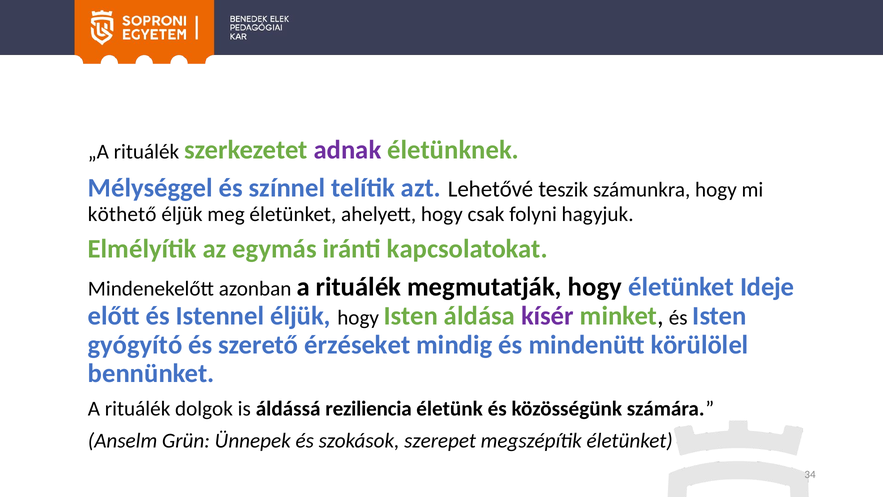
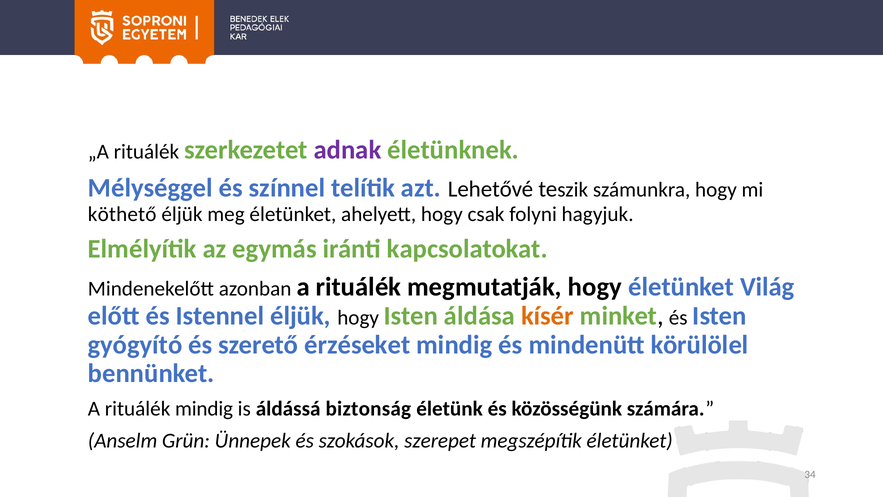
Ideje: Ideje -> Világ (767, 287)
kísér colour: purple -> orange (547, 316)
rituálék dolgok: dolgok -> mindig (204, 408)
reziliencia: reziliencia -> biztonság (368, 408)
